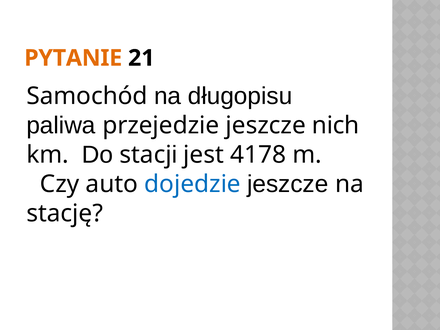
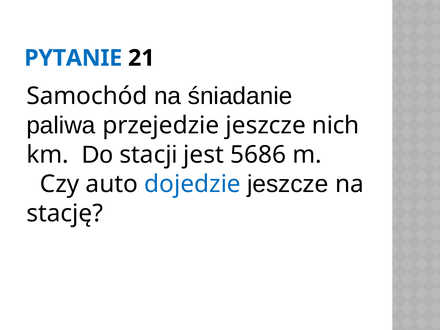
PYTANIE colour: orange -> blue (73, 58)
długopisu: długopisu -> śniadanie (240, 96)
4178: 4178 -> 5686 (258, 155)
